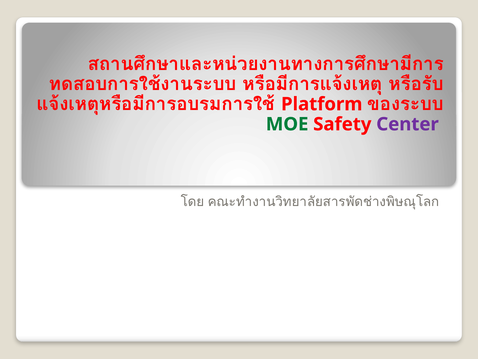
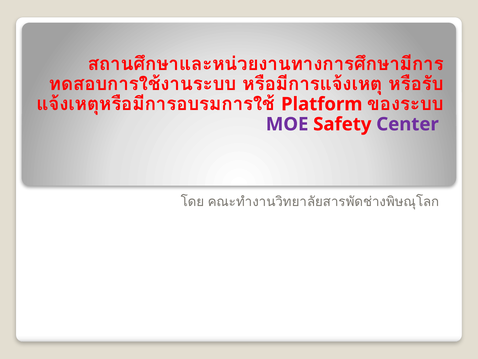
MOE colour: green -> purple (287, 124)
